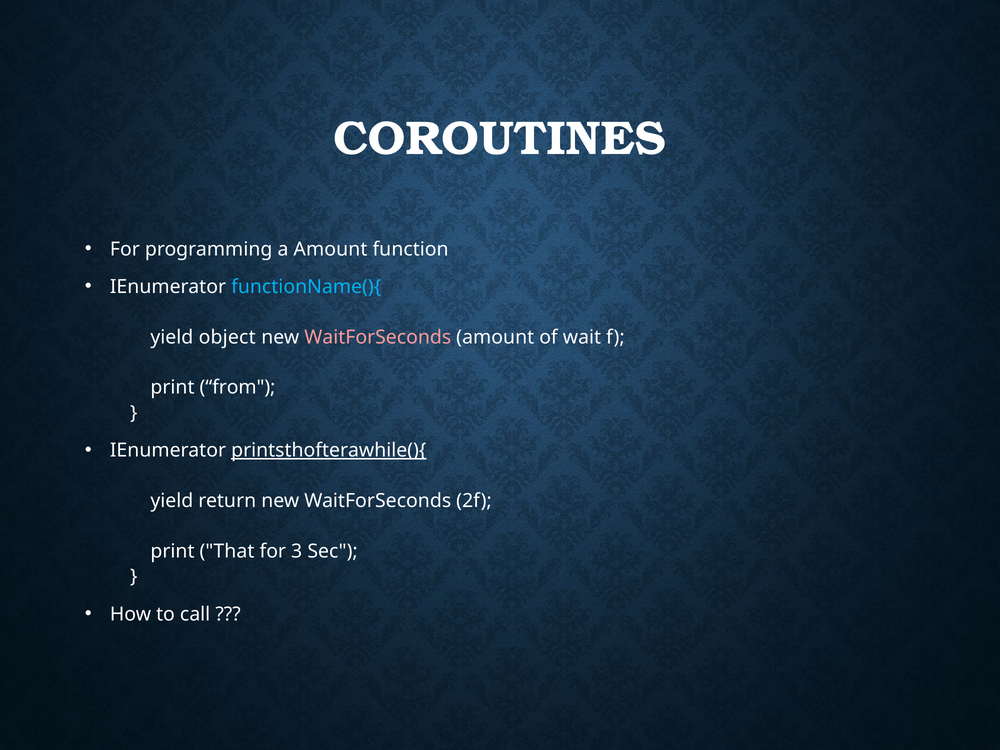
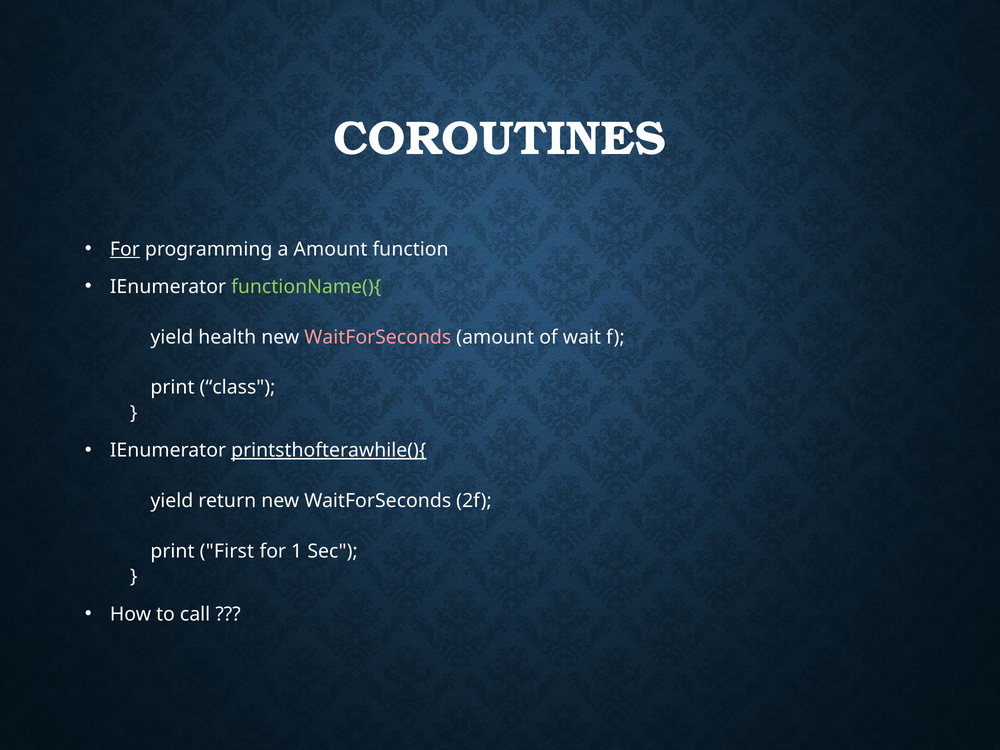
For underline: none -> present (125, 249)
functionName(){ colour: light blue -> light green (306, 287)
object: object -> health (227, 337)
from: from -> class (237, 388)
That: That -> First (227, 551)
3: 3 -> 1 (297, 551)
